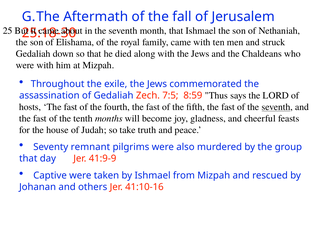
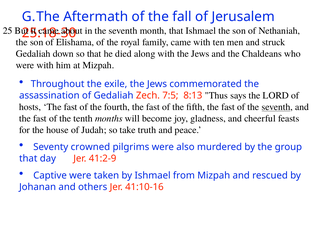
8:59: 8:59 -> 8:13 (193, 96)
remnant: remnant -> crowned (90, 147)
41:9-9: 41:9-9 -> 41:2-9 (103, 159)
